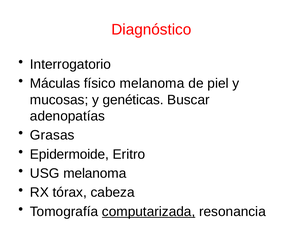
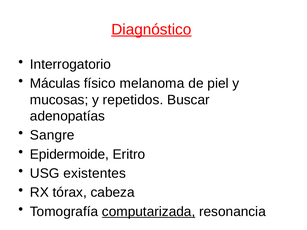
Diagnóstico underline: none -> present (151, 29)
genéticas: genéticas -> repetidos (133, 100)
Grasas: Grasas -> Sangre (52, 135)
USG melanoma: melanoma -> existentes (95, 174)
